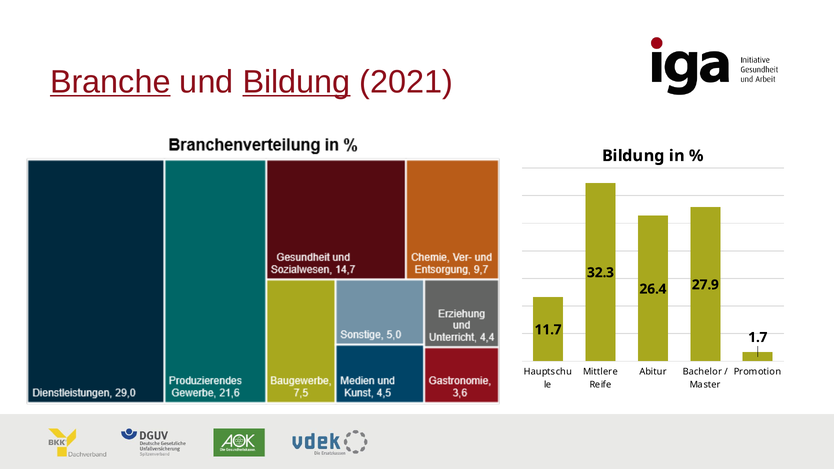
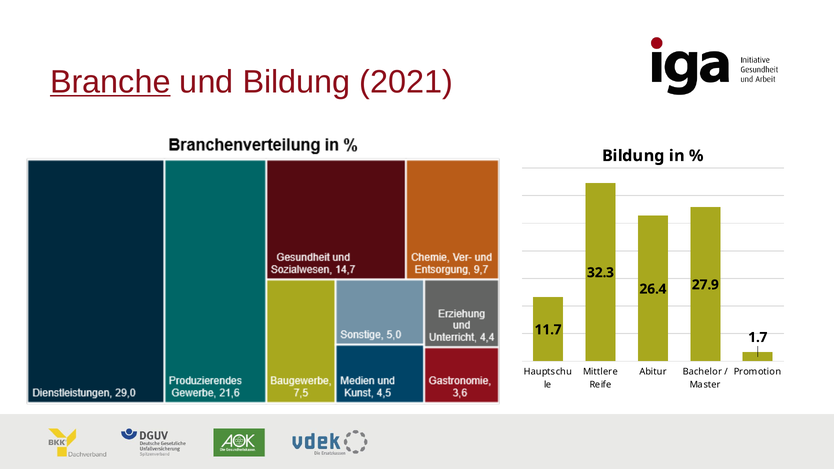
Bildung underline: present -> none (296, 82)
